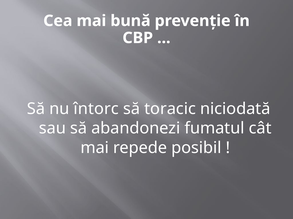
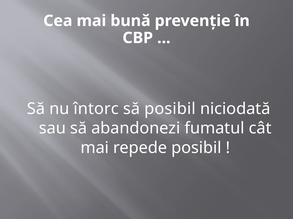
să toracic: toracic -> posibil (170, 109)
